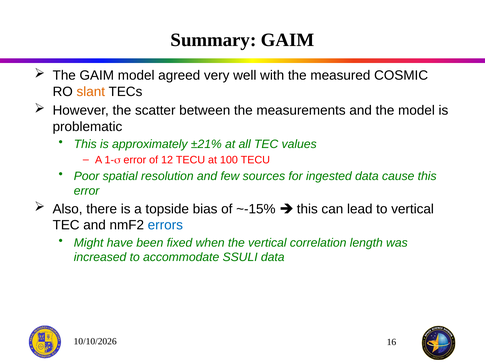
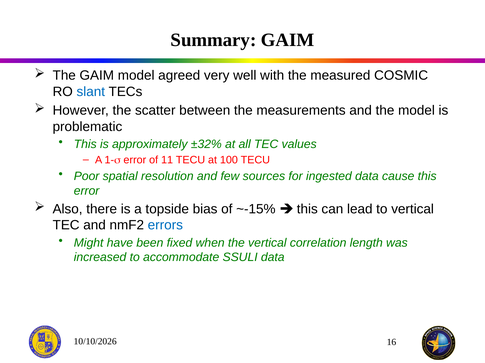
slant colour: orange -> blue (91, 92)
±21%: ±21% -> ±32% (206, 145)
12: 12 -> 11 (167, 160)
